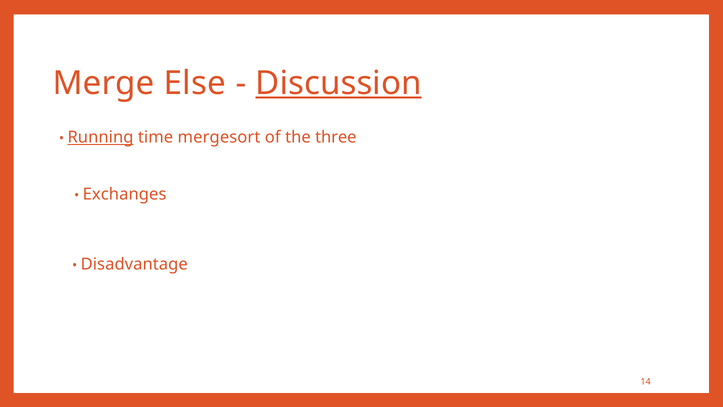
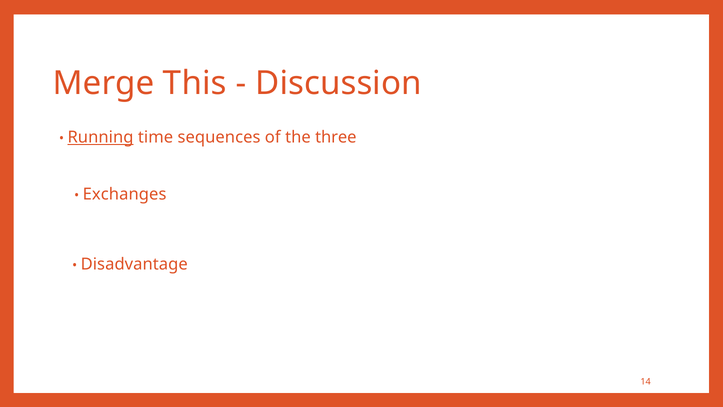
Else: Else -> This (195, 83)
Discussion underline: present -> none (338, 83)
mergesort: mergesort -> sequences (219, 137)
